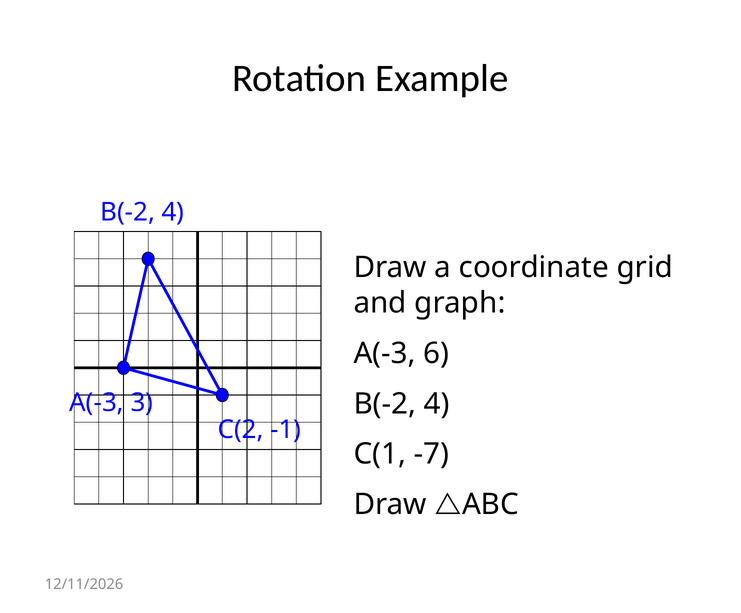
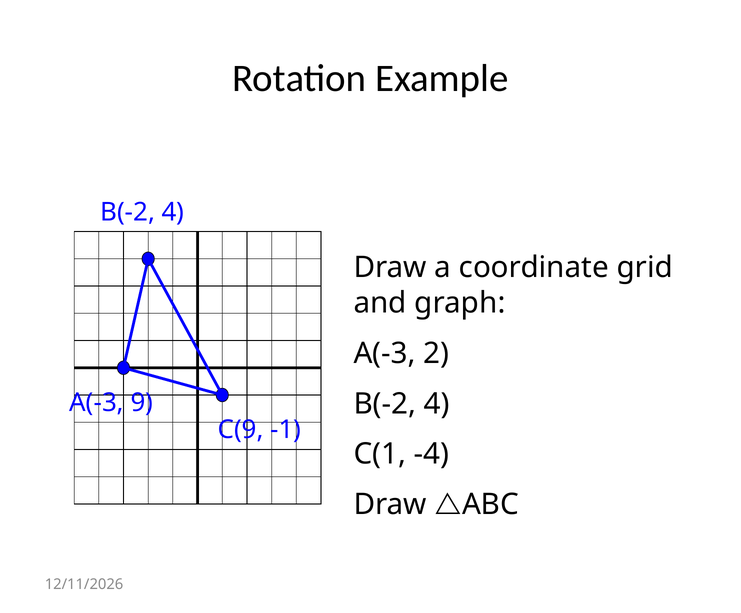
6: 6 -> 2 (436, 353)
3: 3 -> 9 (142, 402)
C(2: C(2 -> C(9 (241, 429)
-7: -7 -> -4 (431, 454)
